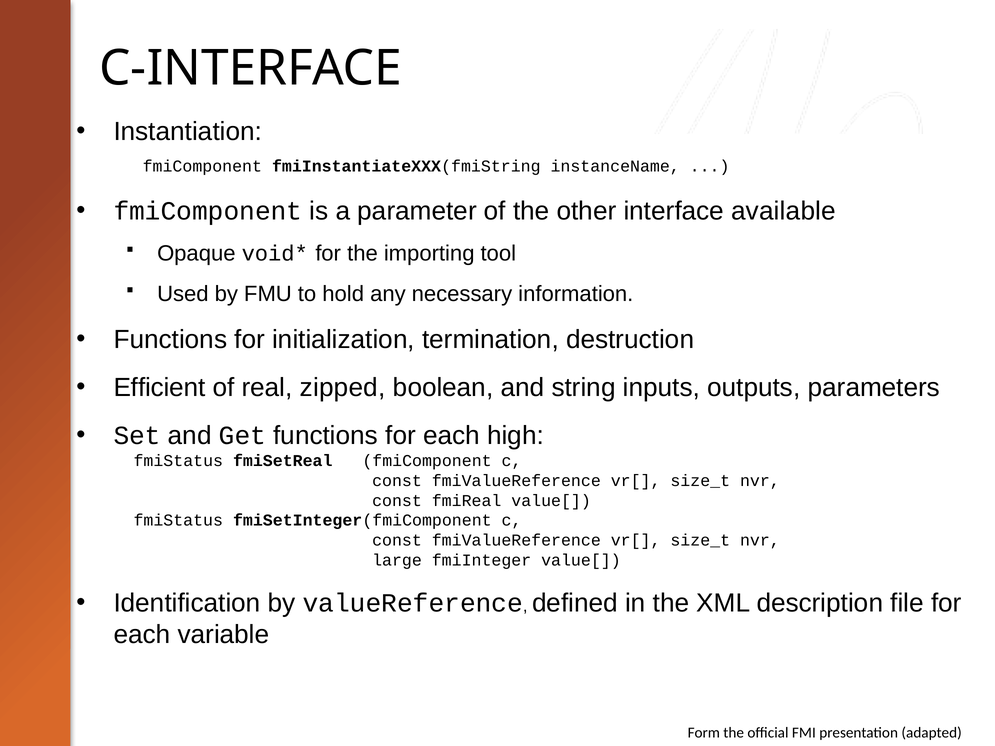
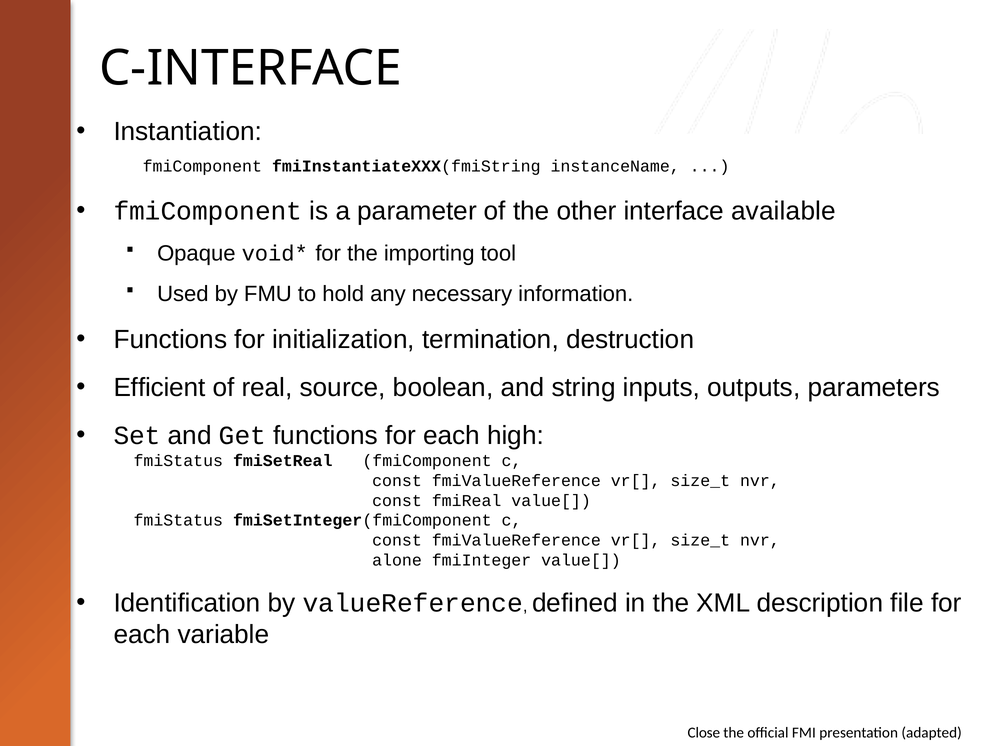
zipped: zipped -> source (343, 388)
large: large -> alone (397, 560)
Form: Form -> Close (704, 733)
